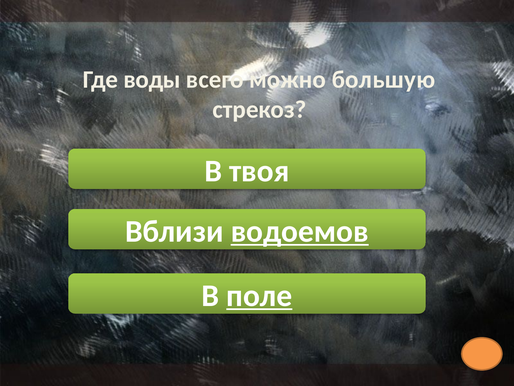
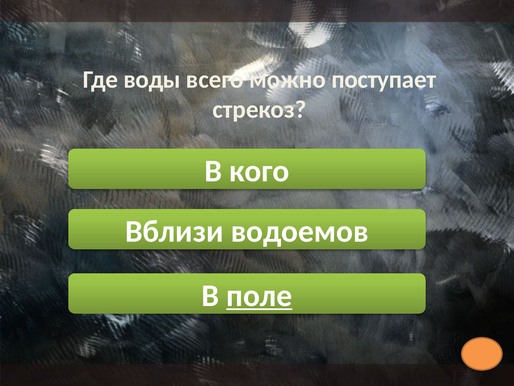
большую: большую -> поступает (384, 80)
твоя: твоя -> кого (259, 171)
водоемов underline: present -> none (300, 231)
